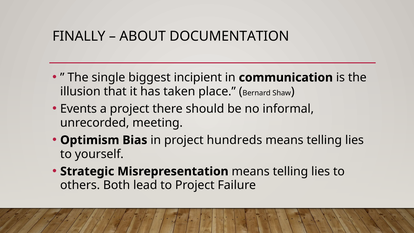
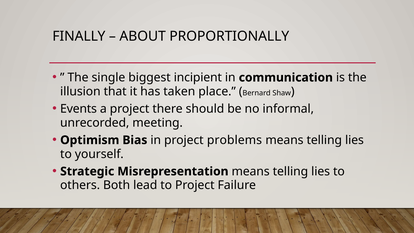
DOCUMENTATION: DOCUMENTATION -> PROPORTIONALLY (229, 36)
hundreds: hundreds -> problems (234, 140)
